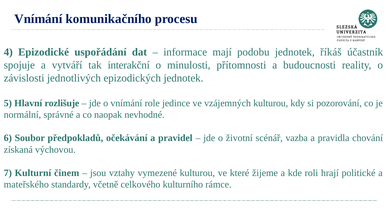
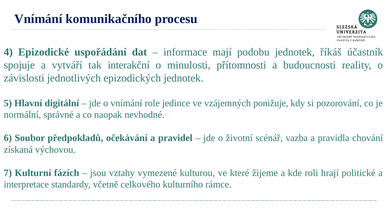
rozlišuje: rozlišuje -> digitální (62, 103)
vzájemných kulturou: kulturou -> ponižuje (271, 103)
činem: činem -> fázích (67, 173)
mateřského: mateřského -> interpretace (26, 184)
